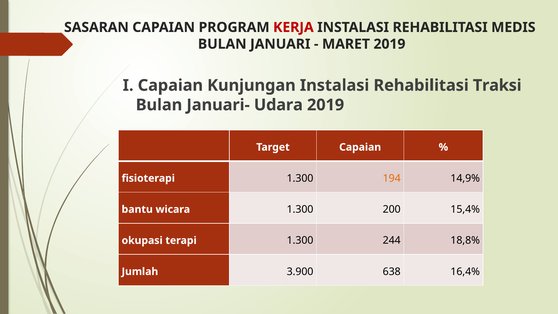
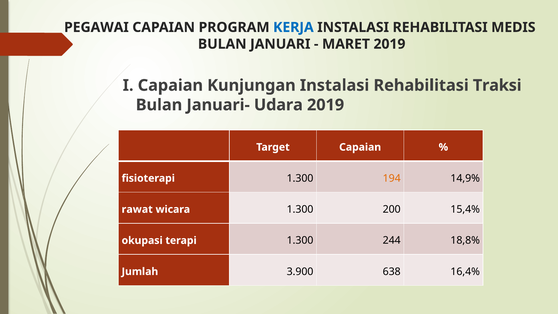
SASARAN: SASARAN -> PEGAWAI (96, 27)
KERJA colour: red -> blue (293, 27)
bantu: bantu -> rawat (137, 209)
